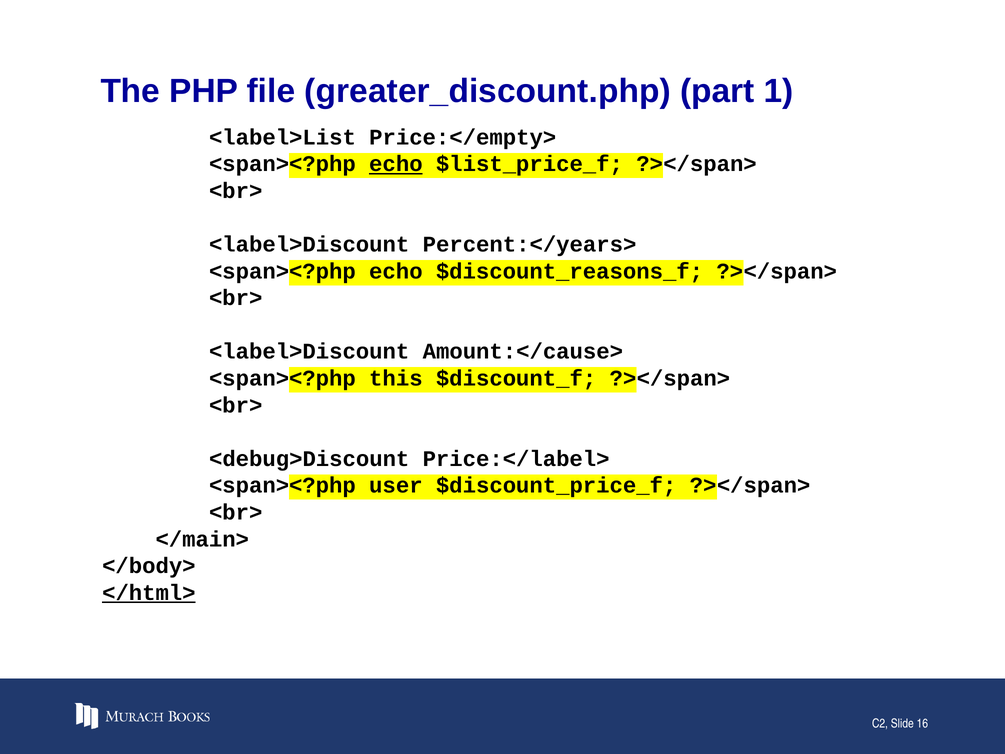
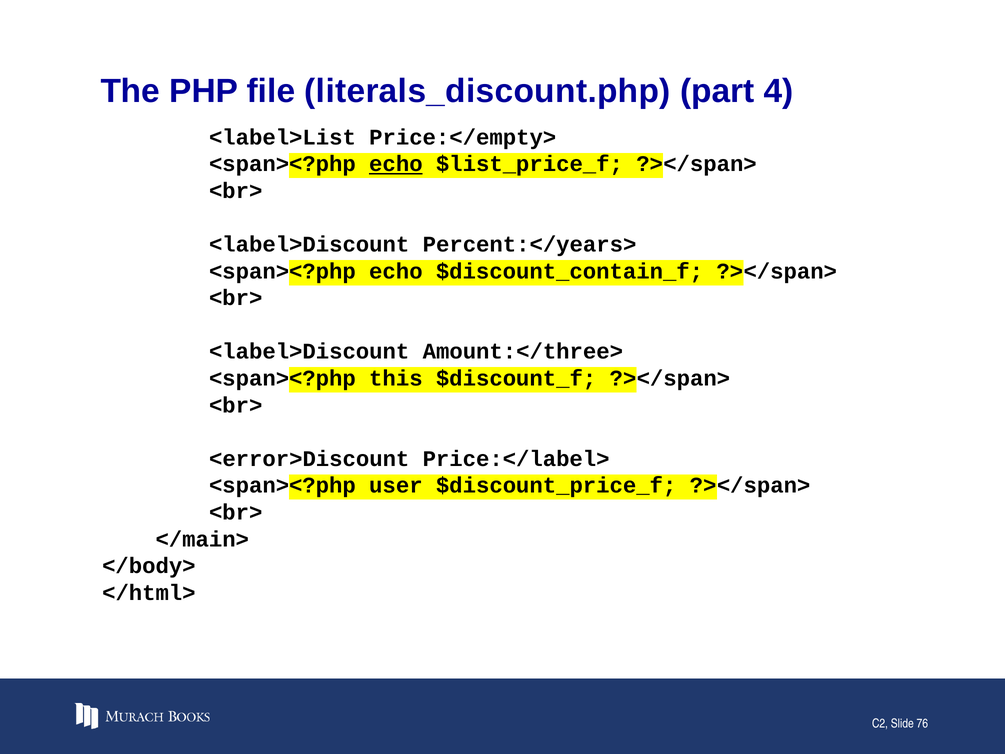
greater_discount.php: greater_discount.php -> literals_discount.php (488, 91)
1: 1 -> 4 (779, 91)
$discount_reasons_f: $discount_reasons_f -> $discount_contain_f (569, 271)
Amount:</cause>: Amount:</cause> -> Amount:</three> (523, 352)
<debug>Discount: <debug>Discount -> <error>Discount (309, 459)
</html> underline: present -> none (149, 593)
16: 16 -> 76 (922, 723)
